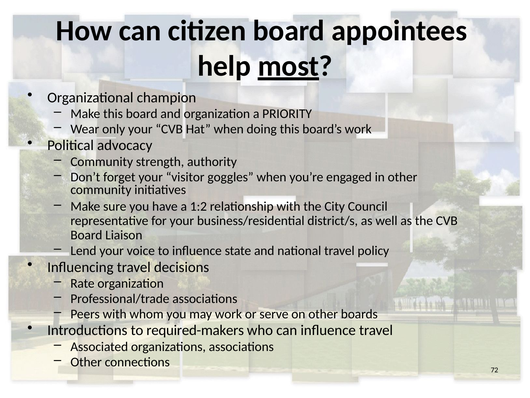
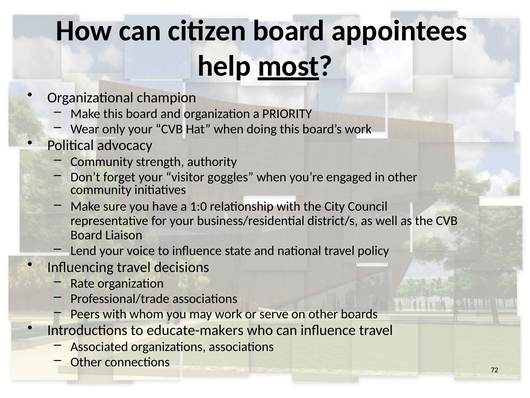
1:2: 1:2 -> 1:0 (198, 206)
required-makers: required-makers -> educate-makers (195, 330)
